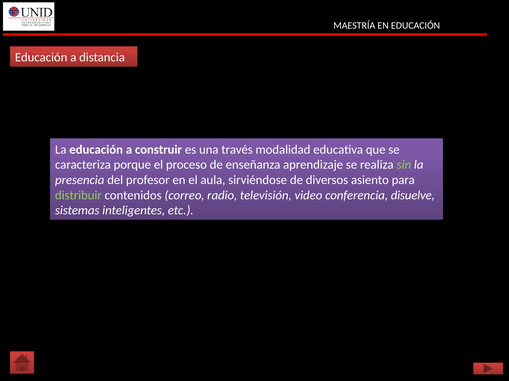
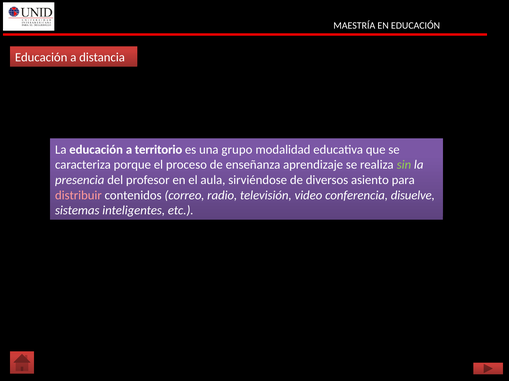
construir: construir -> territorio (159, 150)
través: través -> grupo (237, 150)
distribuir colour: light green -> pink (78, 196)
